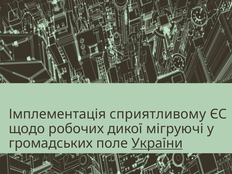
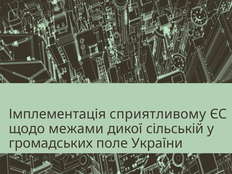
робочих: робочих -> межами (76, 129)
мігруючі: мігруючі -> сільській (175, 129)
України underline: present -> none (157, 143)
